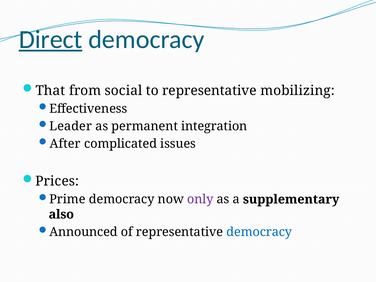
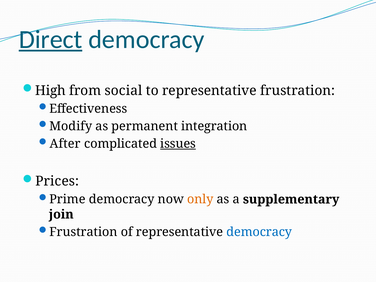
That: That -> High (51, 91)
representative mobilizing: mobilizing -> frustration (298, 91)
Leader: Leader -> Modify (71, 126)
issues underline: none -> present (178, 144)
only colour: purple -> orange (200, 199)
also: also -> join (61, 214)
Announced: Announced -> Frustration (83, 232)
